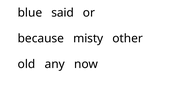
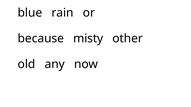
said: said -> rain (63, 13)
